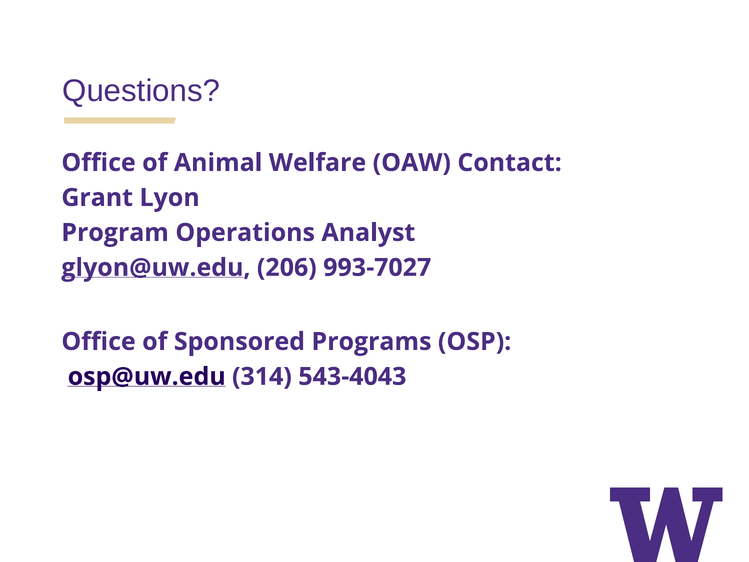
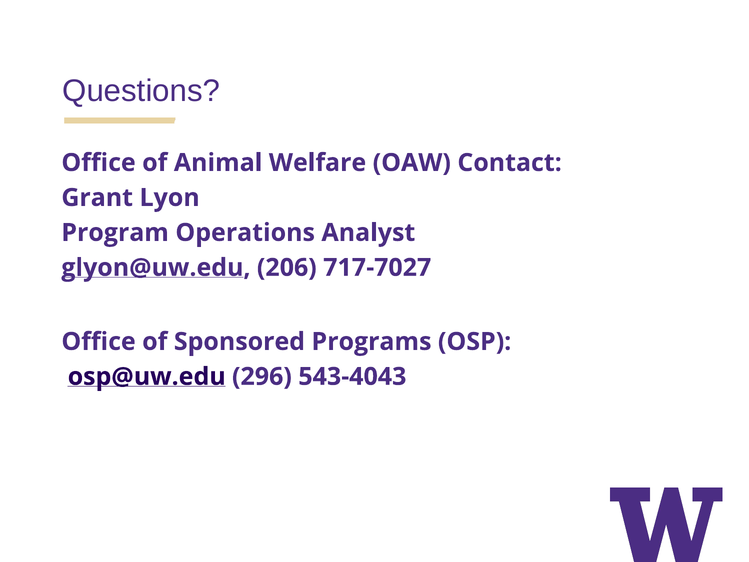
993-7027: 993-7027 -> 717-7027 (377, 268)
314: 314 -> 296 (262, 376)
